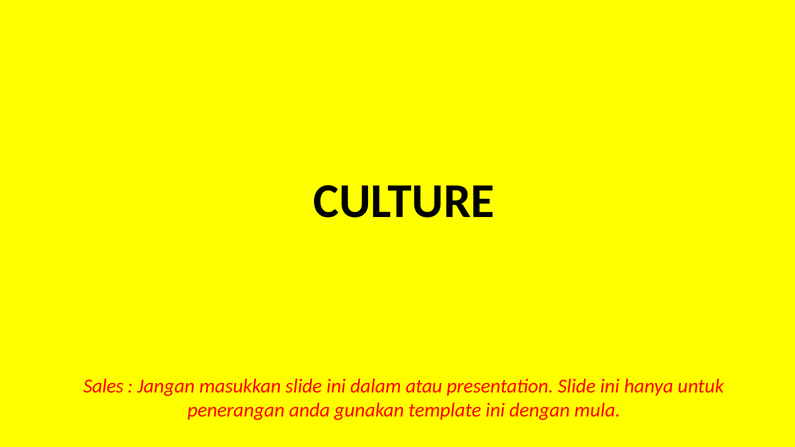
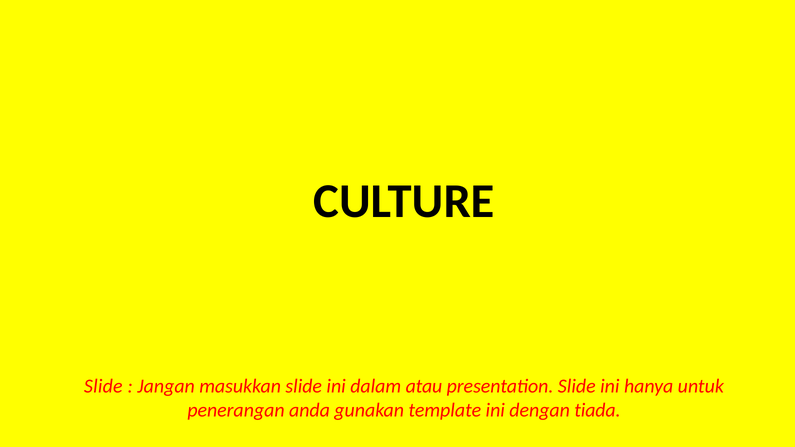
Sales: Sales -> Slide (103, 387)
mula: mula -> tiada (597, 410)
